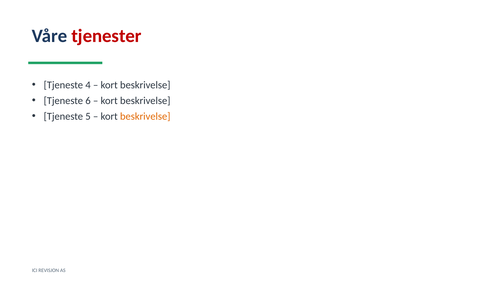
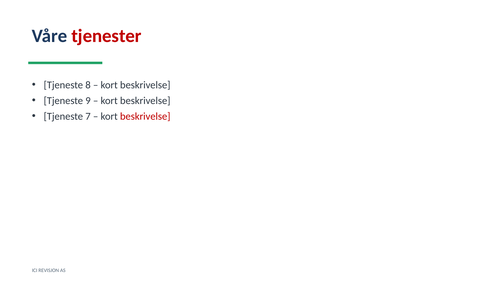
4: 4 -> 8 (88, 85)
6: 6 -> 9 (88, 101)
5: 5 -> 7 (88, 116)
beskrivelse colour: orange -> red (145, 116)
